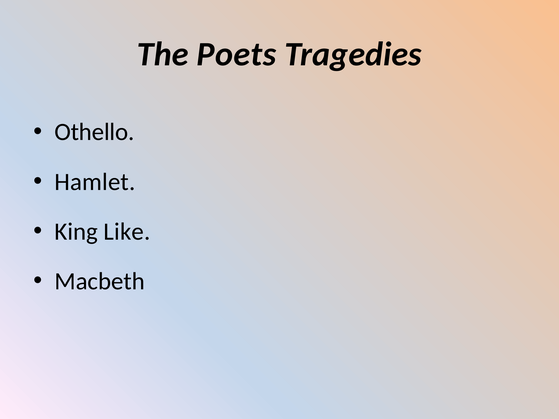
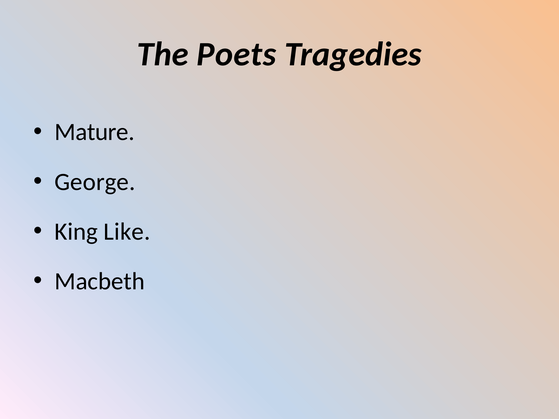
Othello: Othello -> Mature (95, 132)
Hamlet: Hamlet -> George (95, 182)
